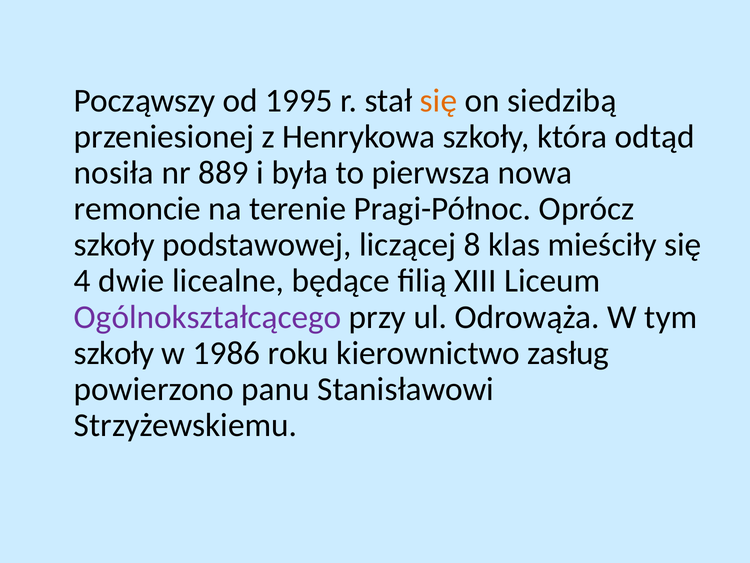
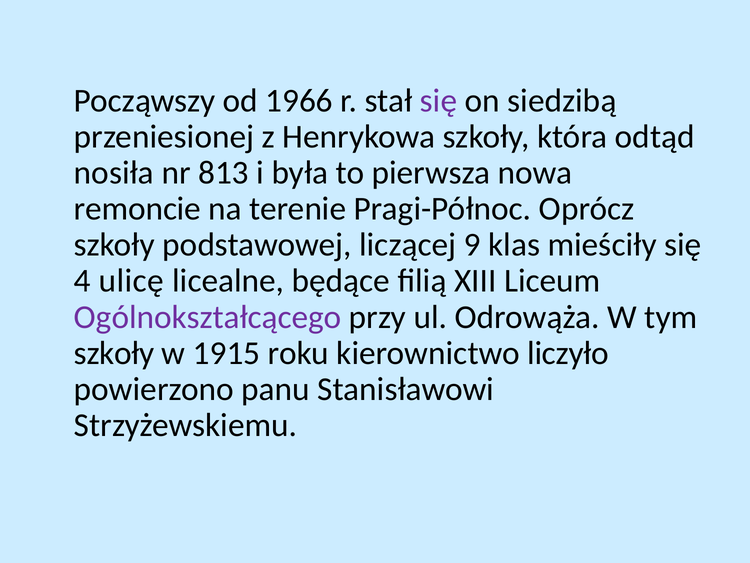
1995: 1995 -> 1966 (299, 101)
się colour: orange -> purple (438, 101)
889: 889 -> 813 (223, 173)
8: 8 -> 9 (472, 245)
dwie: dwie -> ulicę (131, 281)
1986: 1986 -> 1915 (227, 353)
zasług: zasług -> liczyło (568, 353)
